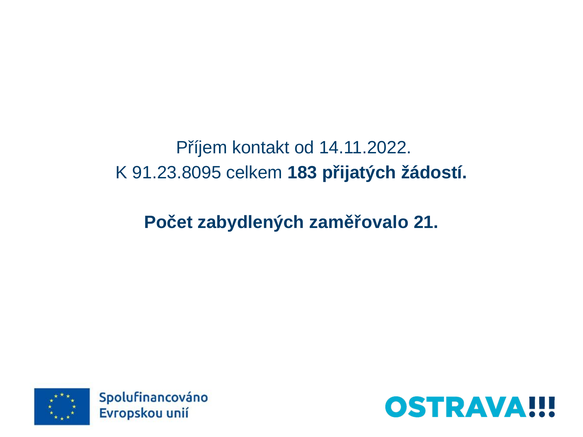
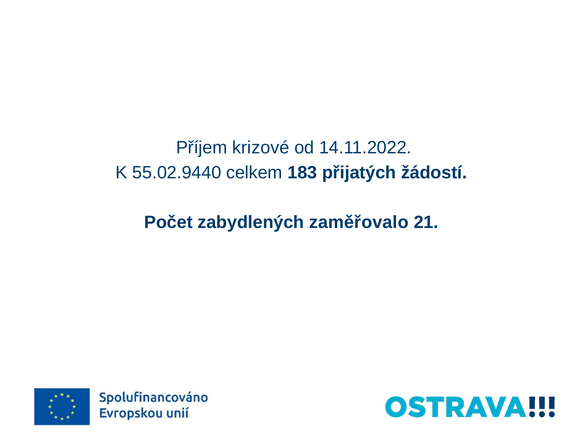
kontakt: kontakt -> krizové (261, 148)
91.23.8095: 91.23.8095 -> 55.02.9440 (177, 173)
